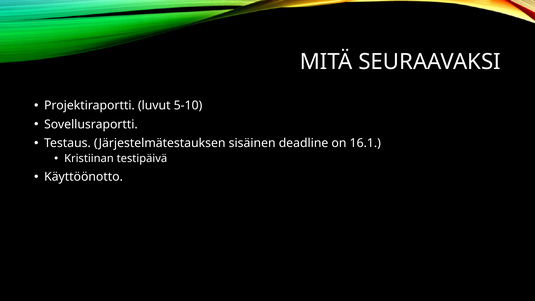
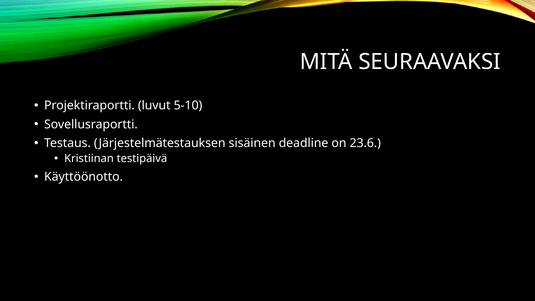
16.1: 16.1 -> 23.6 (365, 143)
